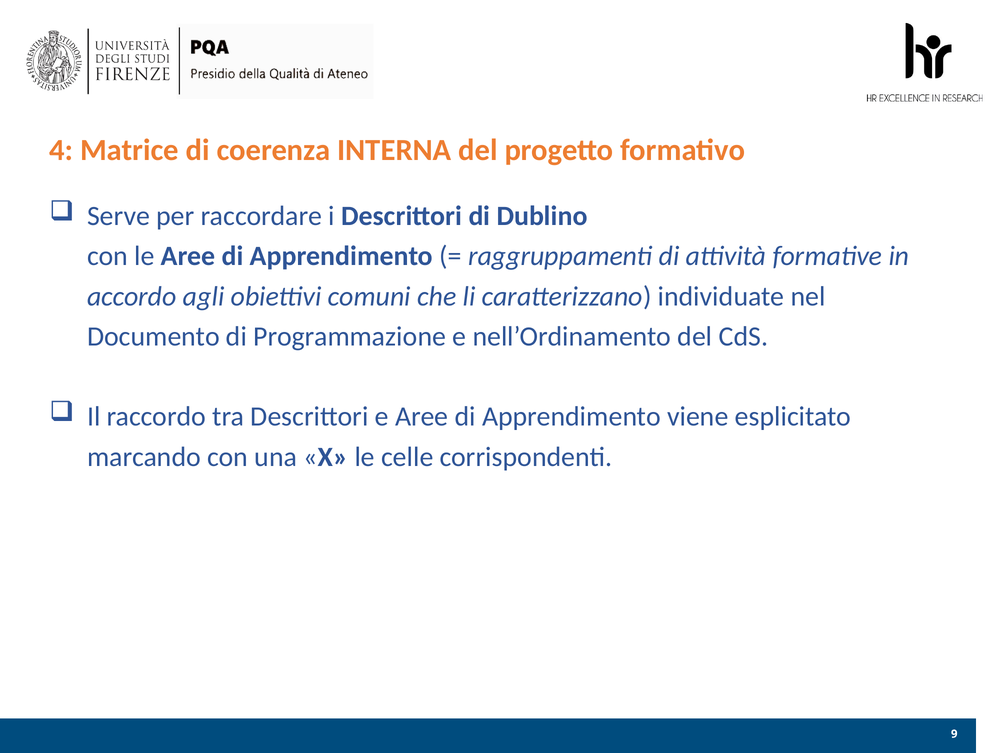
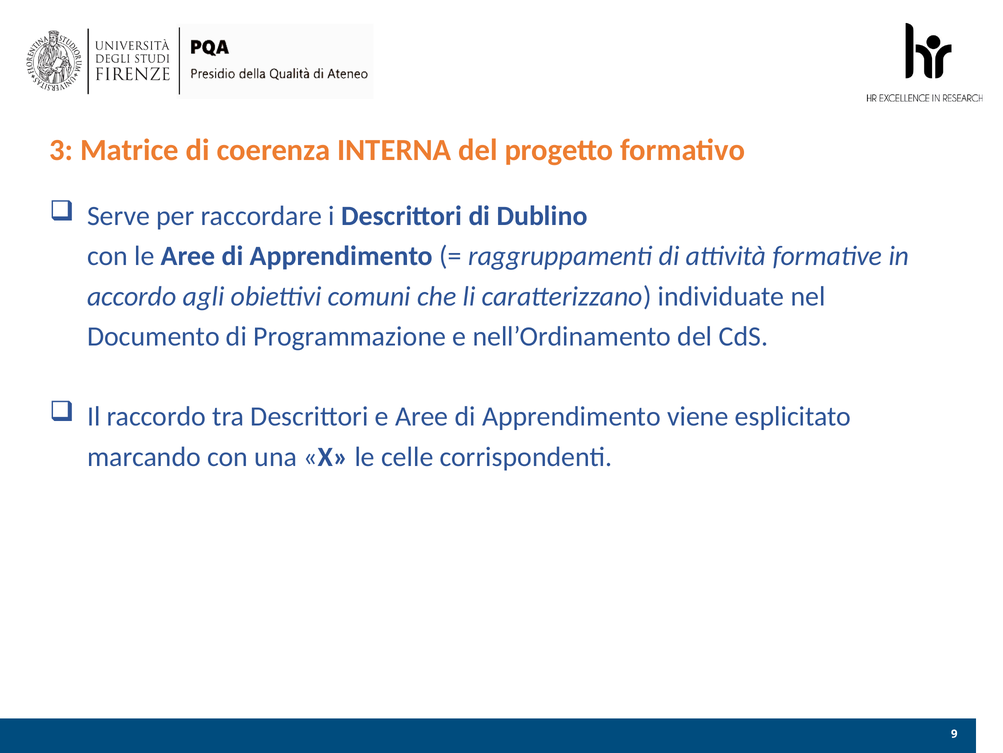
4: 4 -> 3 (61, 150)
